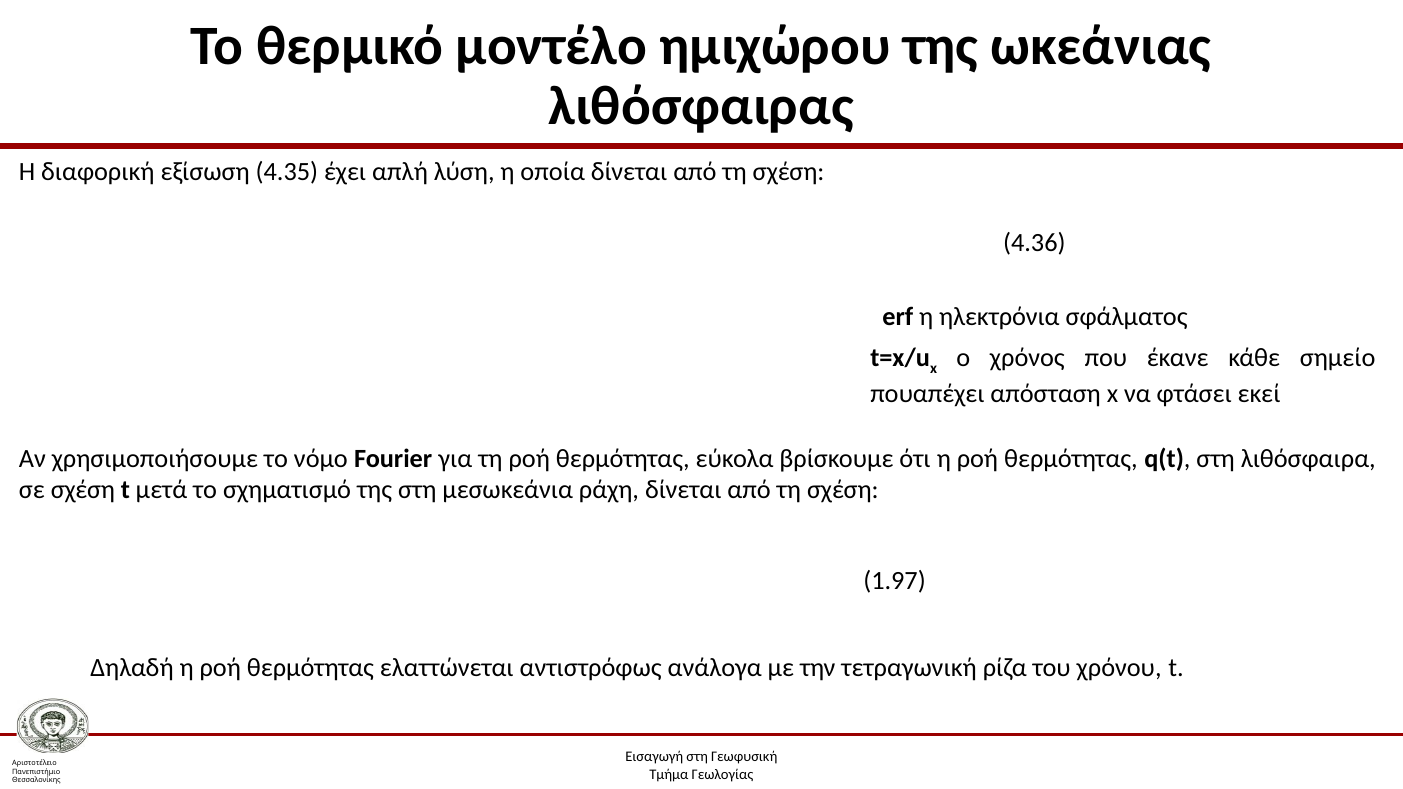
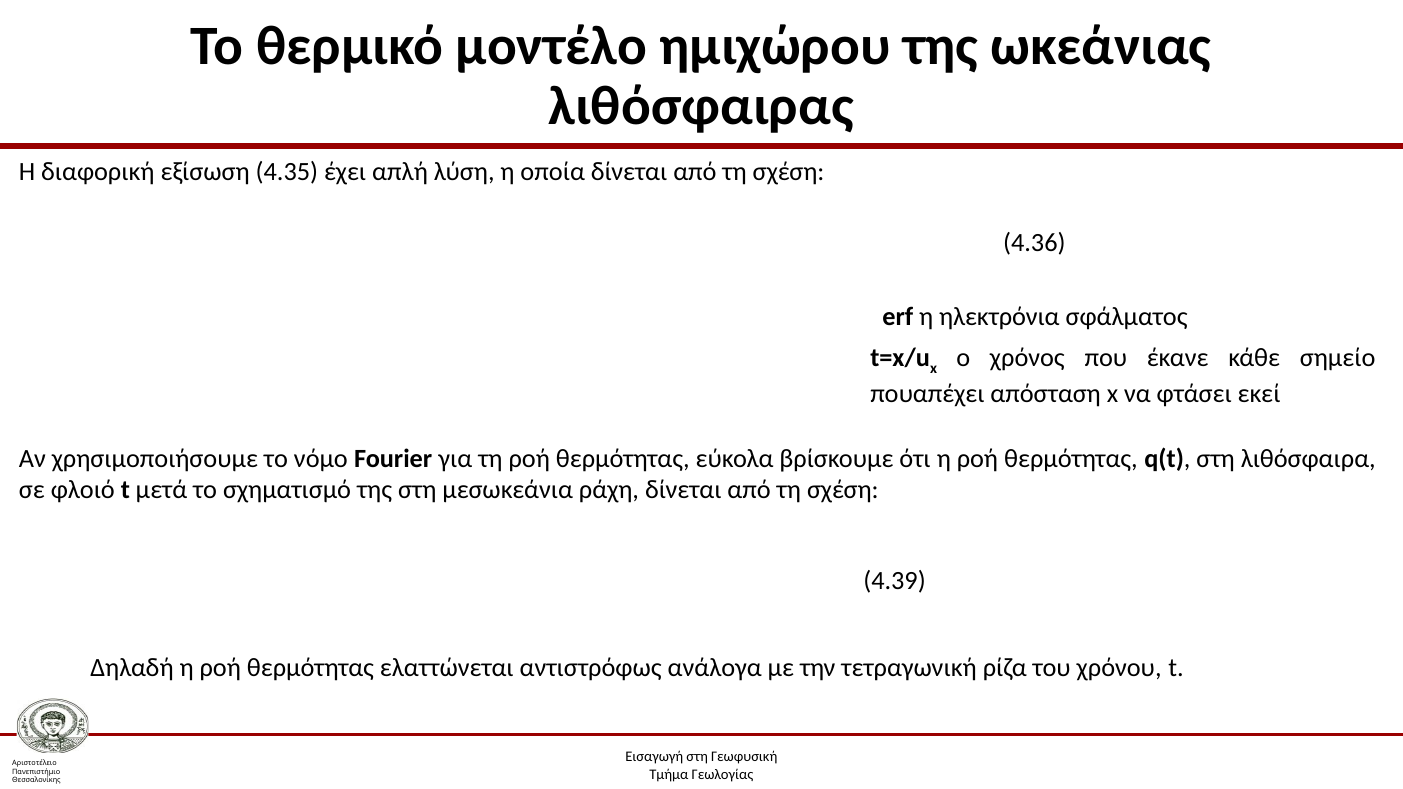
σε σχέση: σχέση -> φλοιό (83, 490)
1.97: 1.97 -> 4.39 (895, 581)
